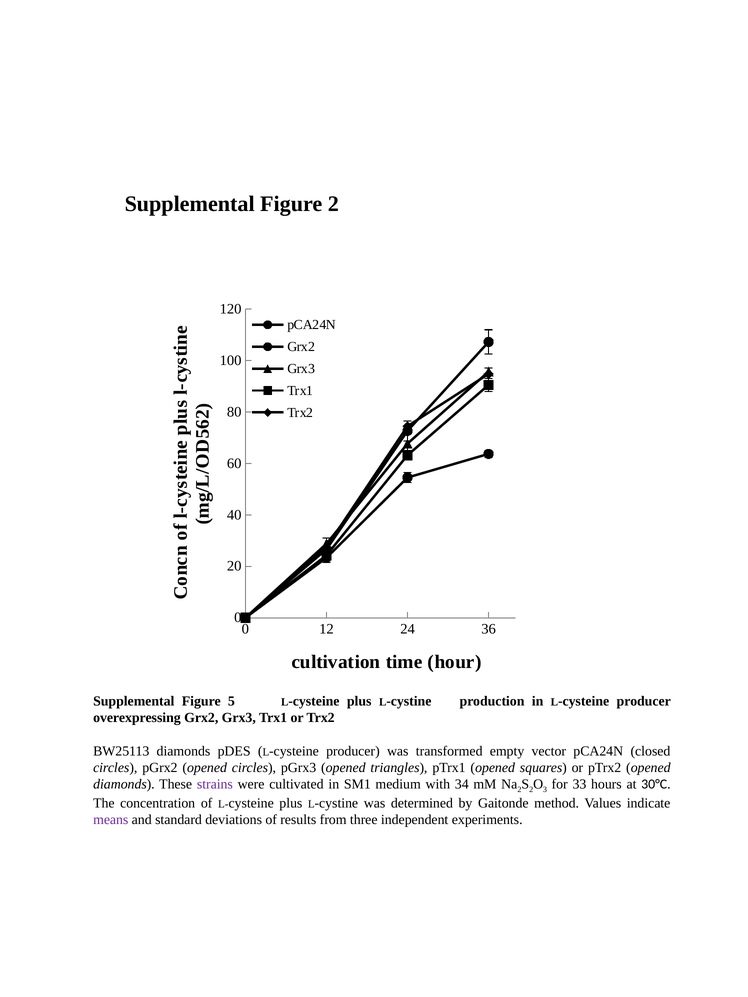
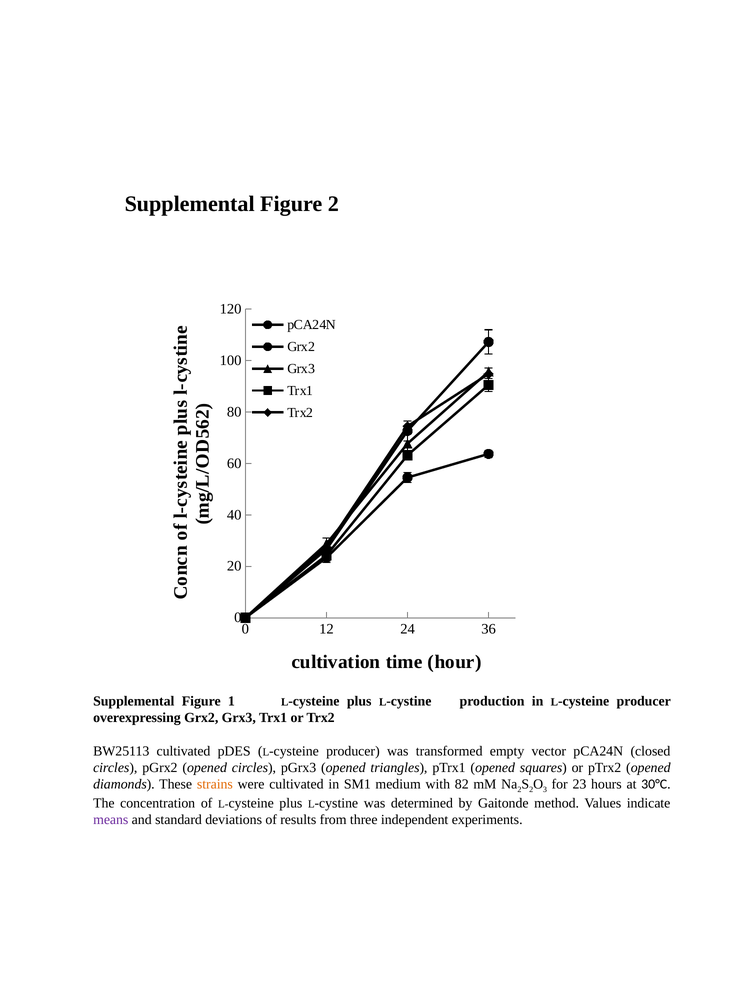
Figure 5: 5 -> 1 (231, 701)
BW25113 diamonds: diamonds -> cultivated (184, 751)
strains colour: purple -> orange (215, 785)
34: 34 -> 82 (462, 785)
33: 33 -> 23 (579, 785)
